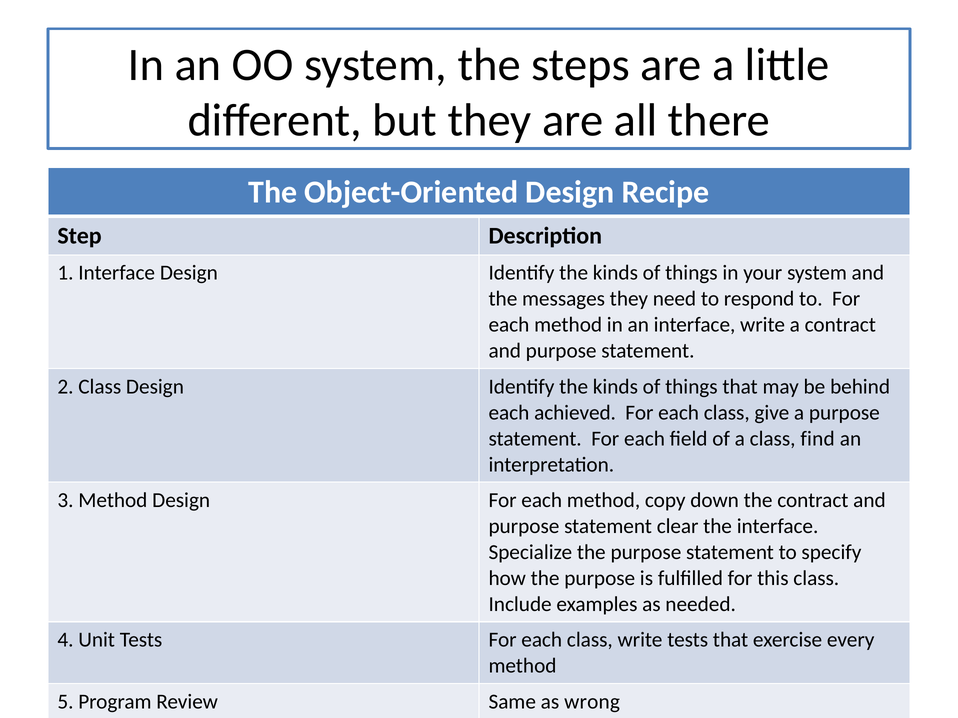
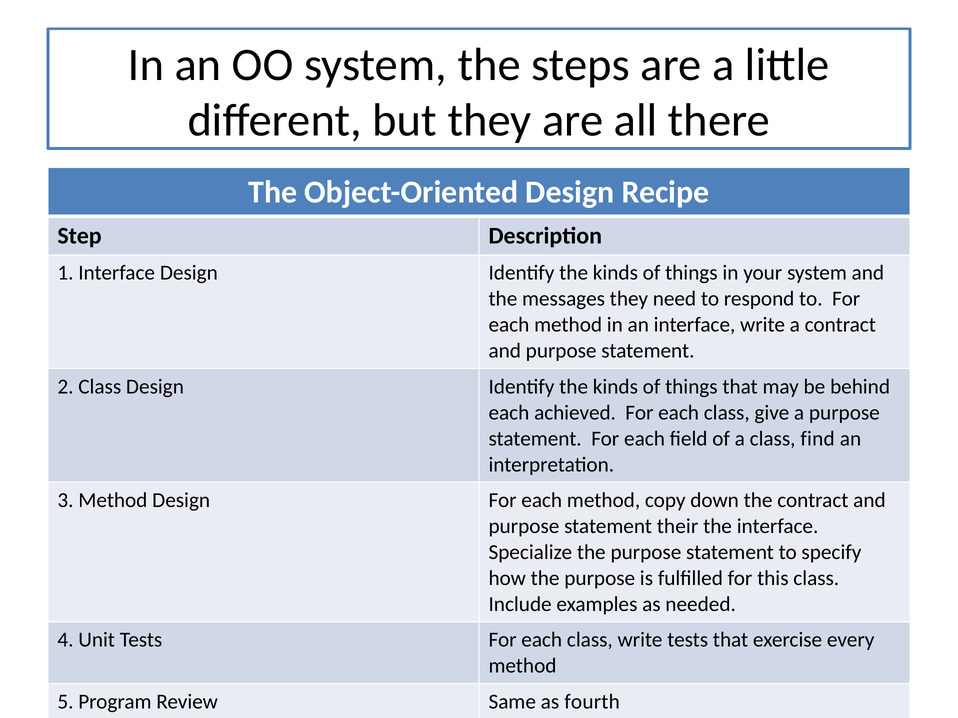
clear: clear -> their (678, 527)
wrong: wrong -> fourth (592, 702)
